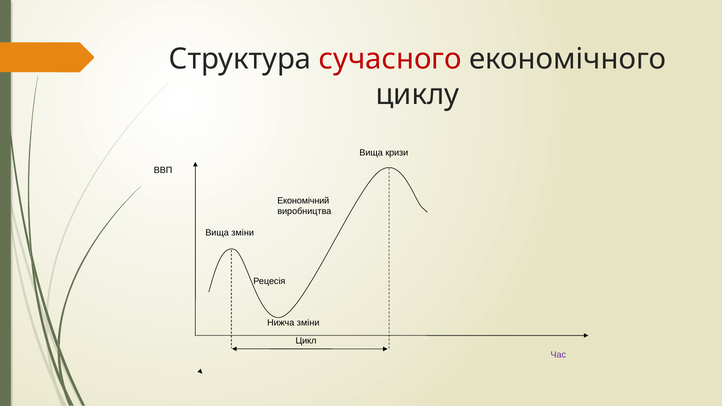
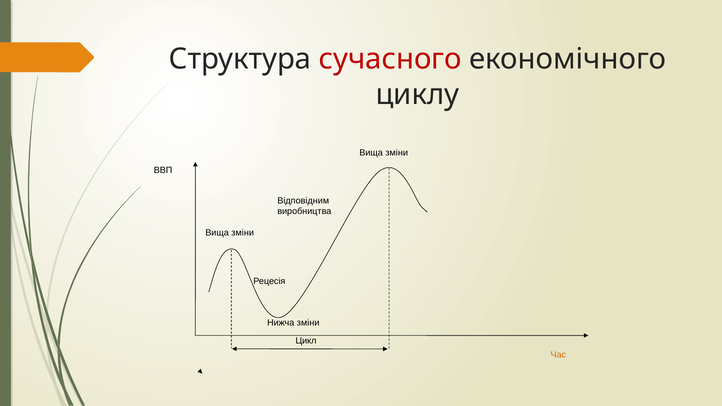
кризи: кризи -> зміни (397, 153)
Економічний: Економічний -> Відповідним (303, 201)
Час colour: purple -> orange (558, 355)
